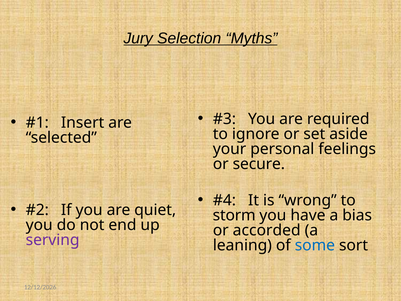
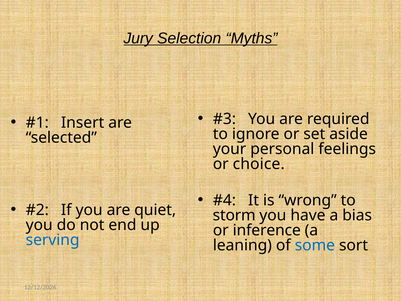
secure: secure -> choice (259, 164)
accorded: accorded -> inference (267, 230)
serving colour: purple -> blue (53, 240)
